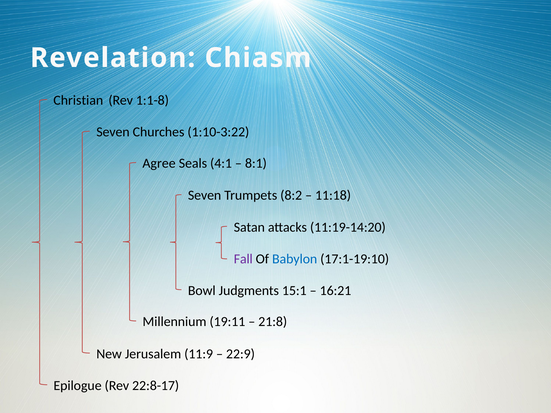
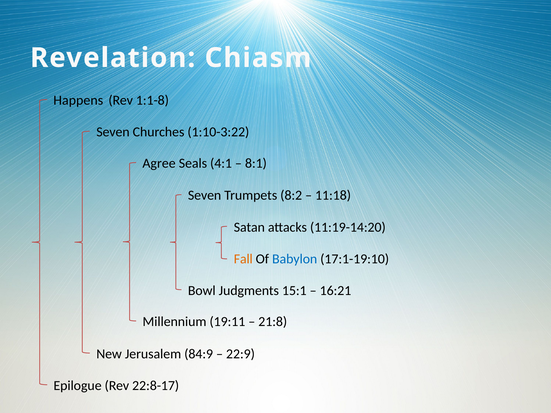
Christian: Christian -> Happens (78, 100)
Fall colour: purple -> orange (243, 259)
11:9: 11:9 -> 84:9 (199, 354)
